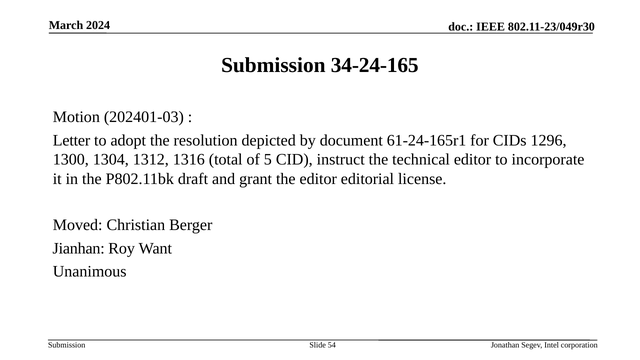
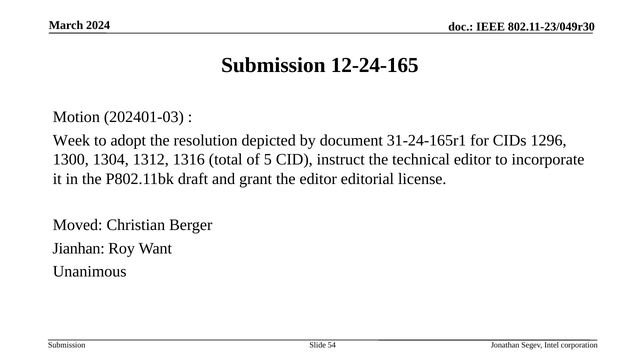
34-24-165: 34-24-165 -> 12-24-165 (375, 65)
Letter: Letter -> Week (71, 140)
61-24-165r1: 61-24-165r1 -> 31-24-165r1 (427, 140)
